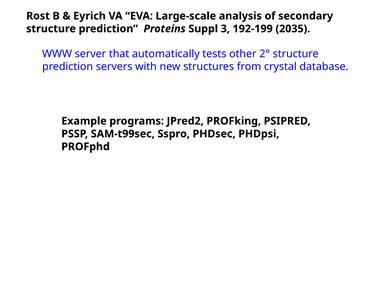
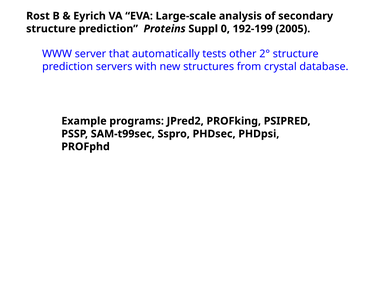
3: 3 -> 0 (225, 29)
2035: 2035 -> 2005 (293, 29)
